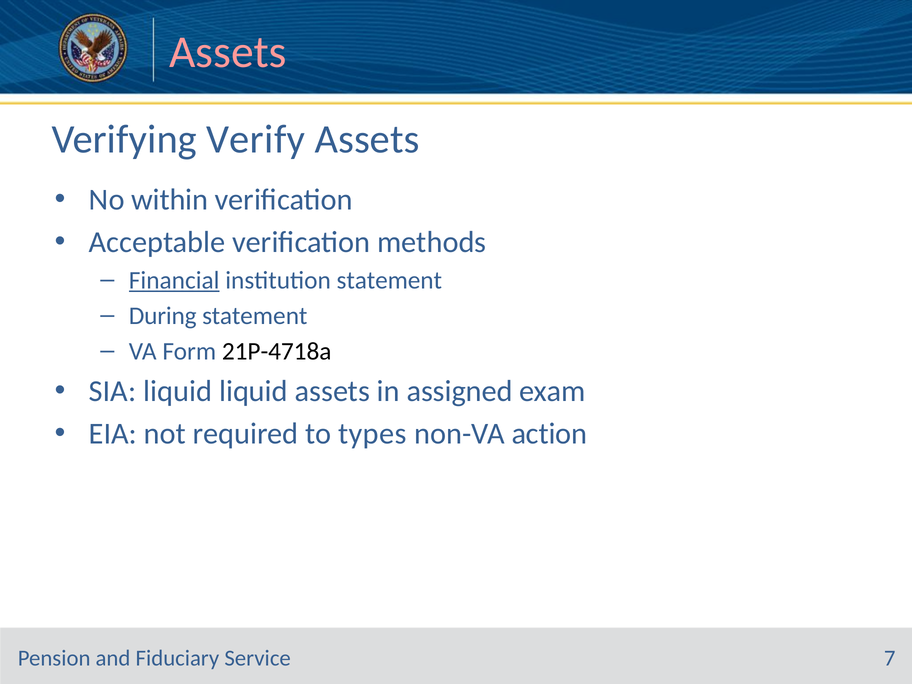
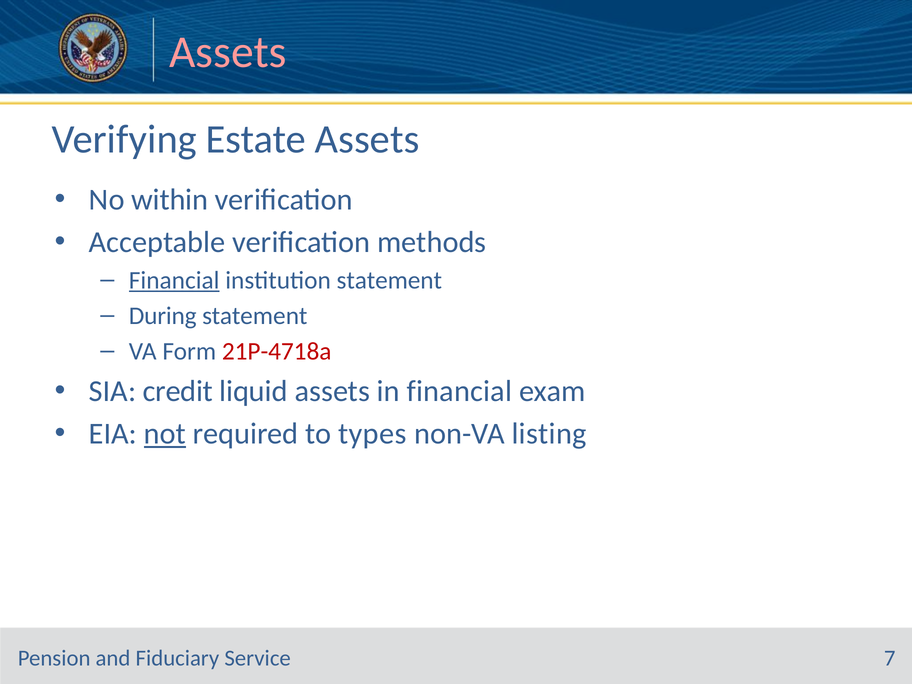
Verify: Verify -> Estate (256, 140)
21P-4718a colour: black -> red (277, 351)
SIA liquid: liquid -> credit (178, 391)
in assigned: assigned -> financial (459, 391)
not underline: none -> present (165, 434)
action: action -> listing (549, 434)
